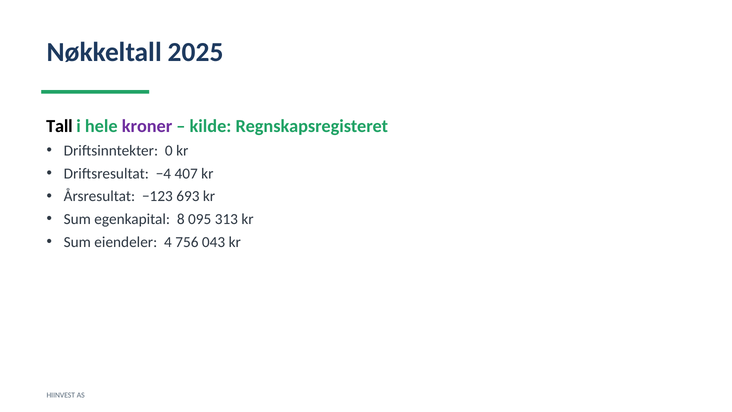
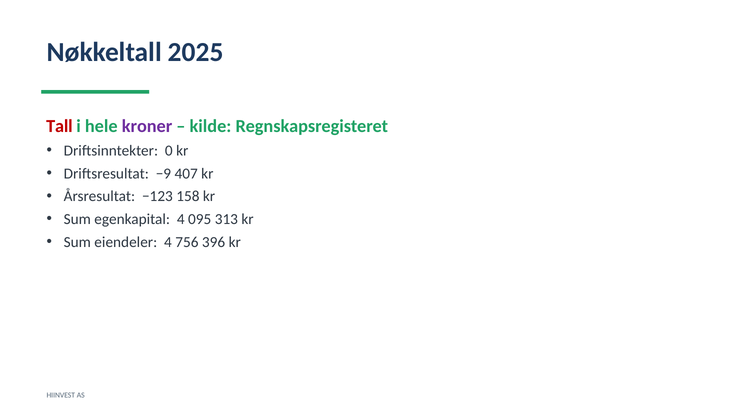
Tall colour: black -> red (59, 126)
−4: −4 -> −9 (163, 173)
693: 693 -> 158 (188, 196)
egenkapital 8: 8 -> 4 (181, 219)
043: 043 -> 396 (214, 242)
